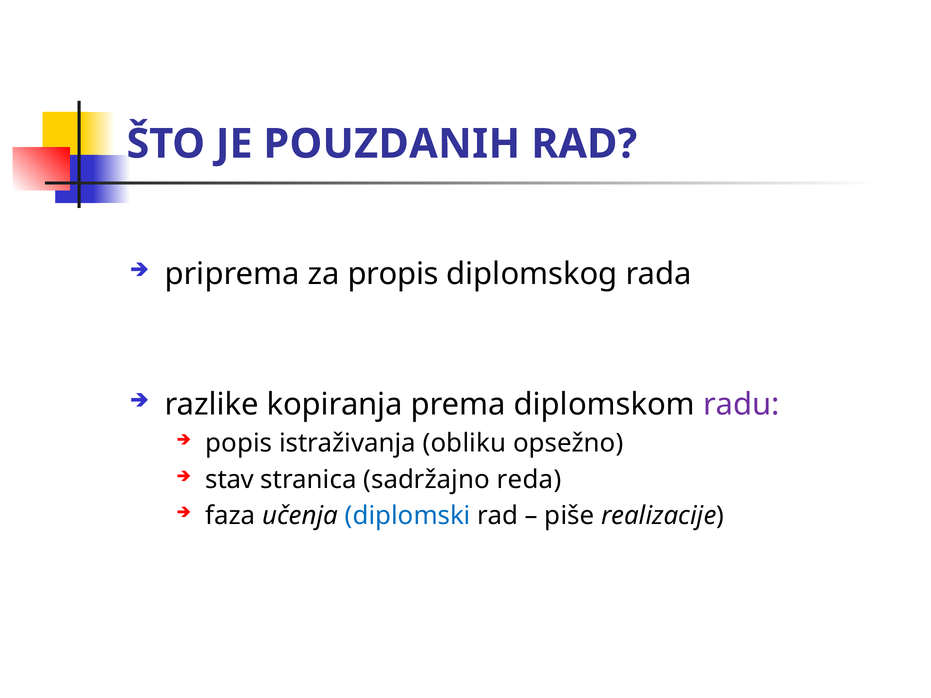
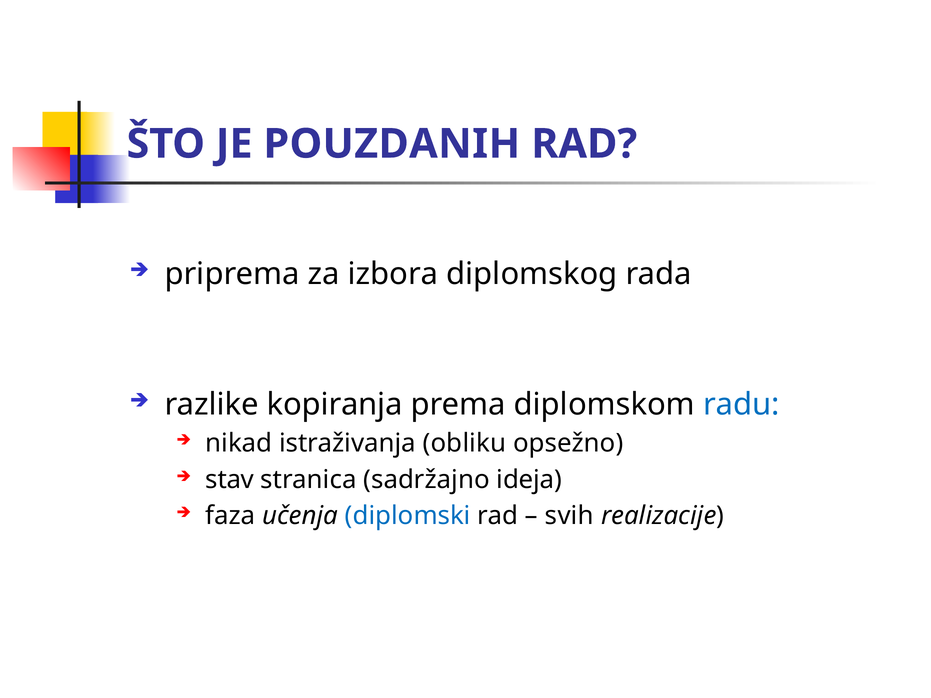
propis: propis -> izbora (393, 274)
radu colour: purple -> blue (741, 405)
popis: popis -> nikad (239, 444)
reda: reda -> ideja (529, 480)
piše: piše -> svih (569, 516)
